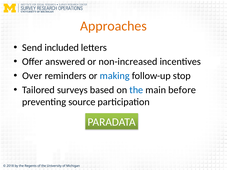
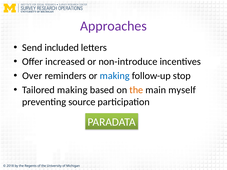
Approaches colour: orange -> purple (113, 26)
answered: answered -> increased (65, 62)
non-increased: non-increased -> non-introduce (128, 62)
Tailored surveys: surveys -> making (72, 90)
the colour: blue -> orange (136, 90)
before: before -> myself (182, 90)
